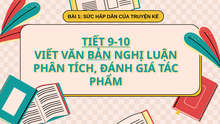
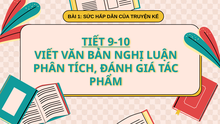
BẢN underline: present -> none (99, 55)
